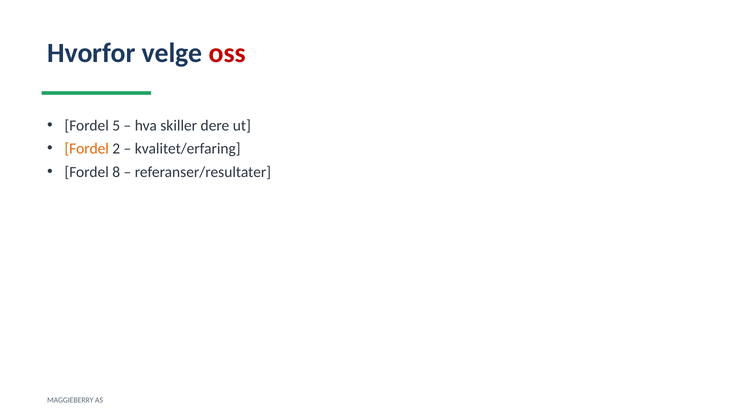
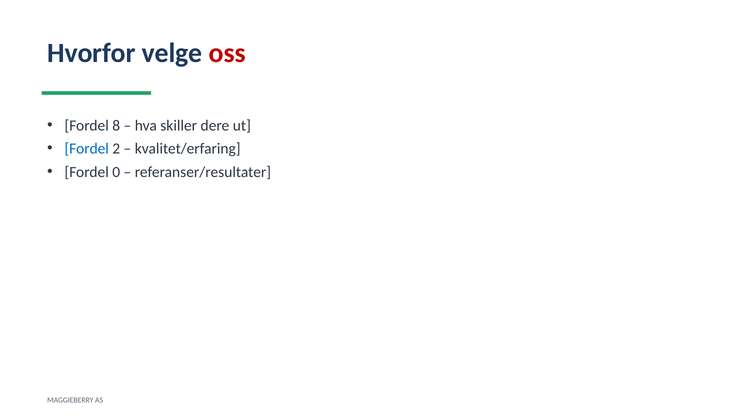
5: 5 -> 8 (116, 126)
Fordel colour: orange -> blue (87, 149)
8: 8 -> 0 (116, 172)
